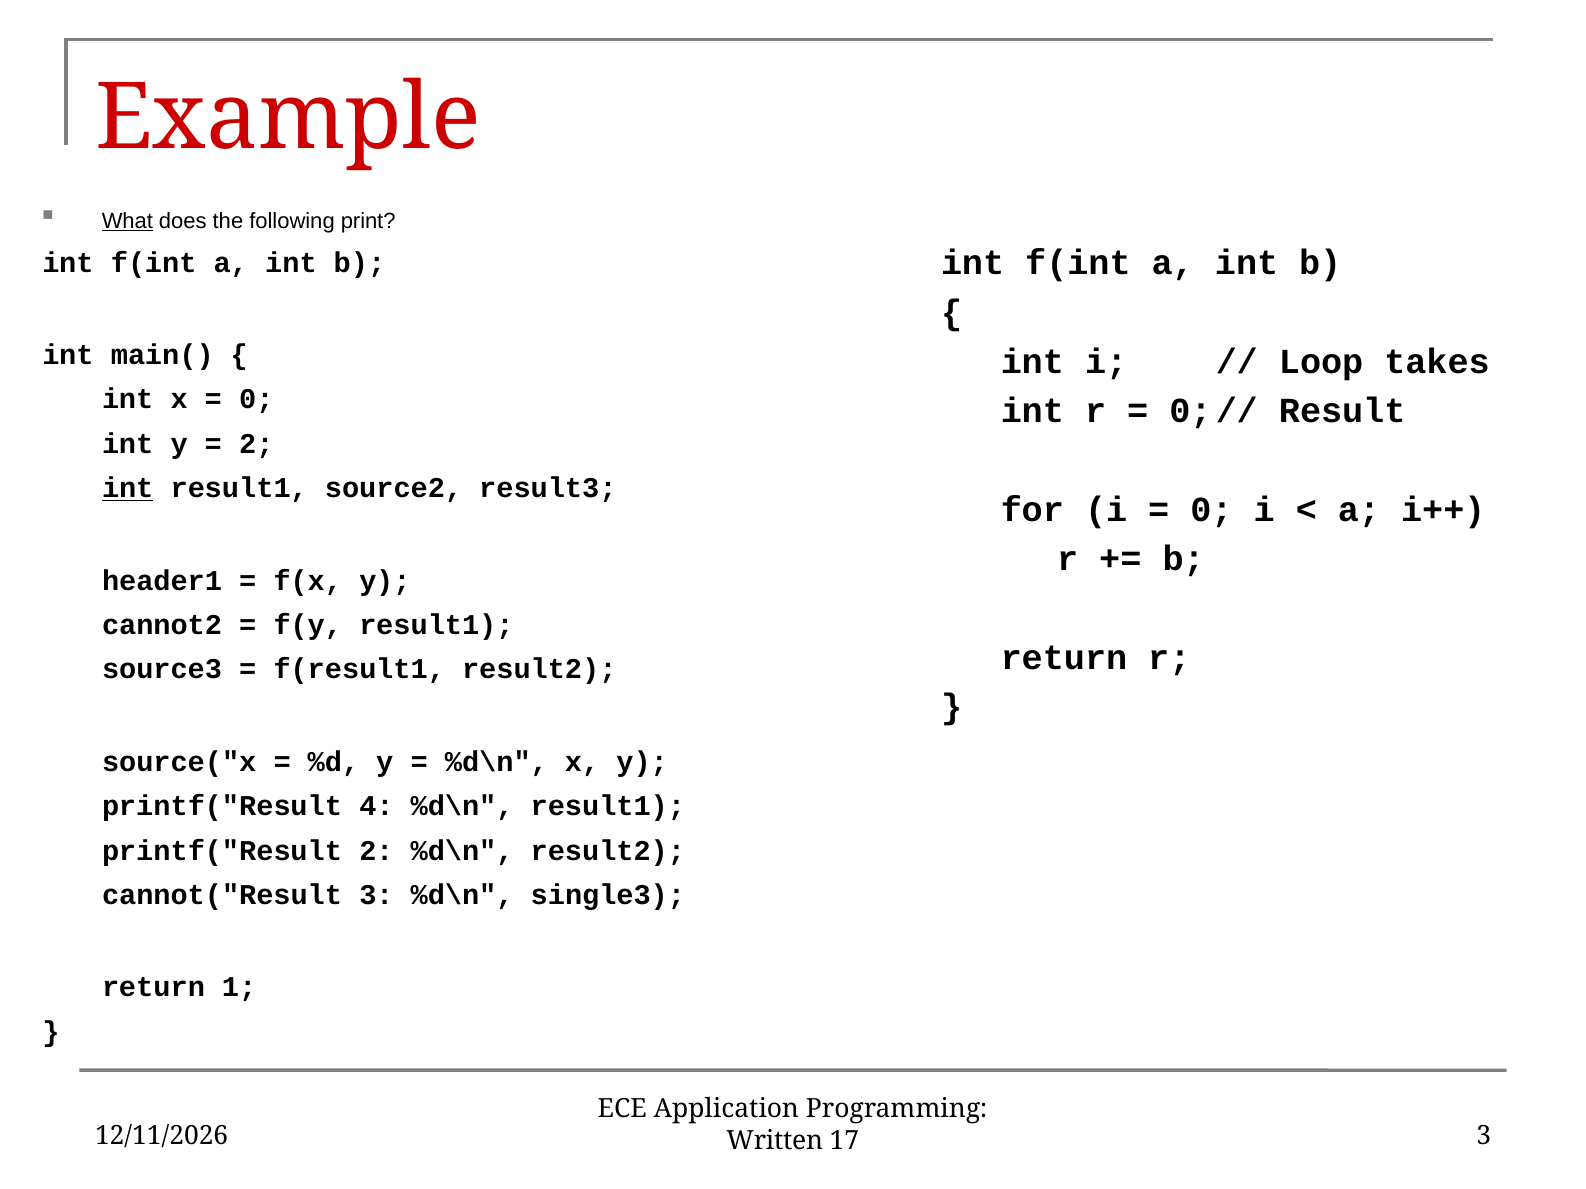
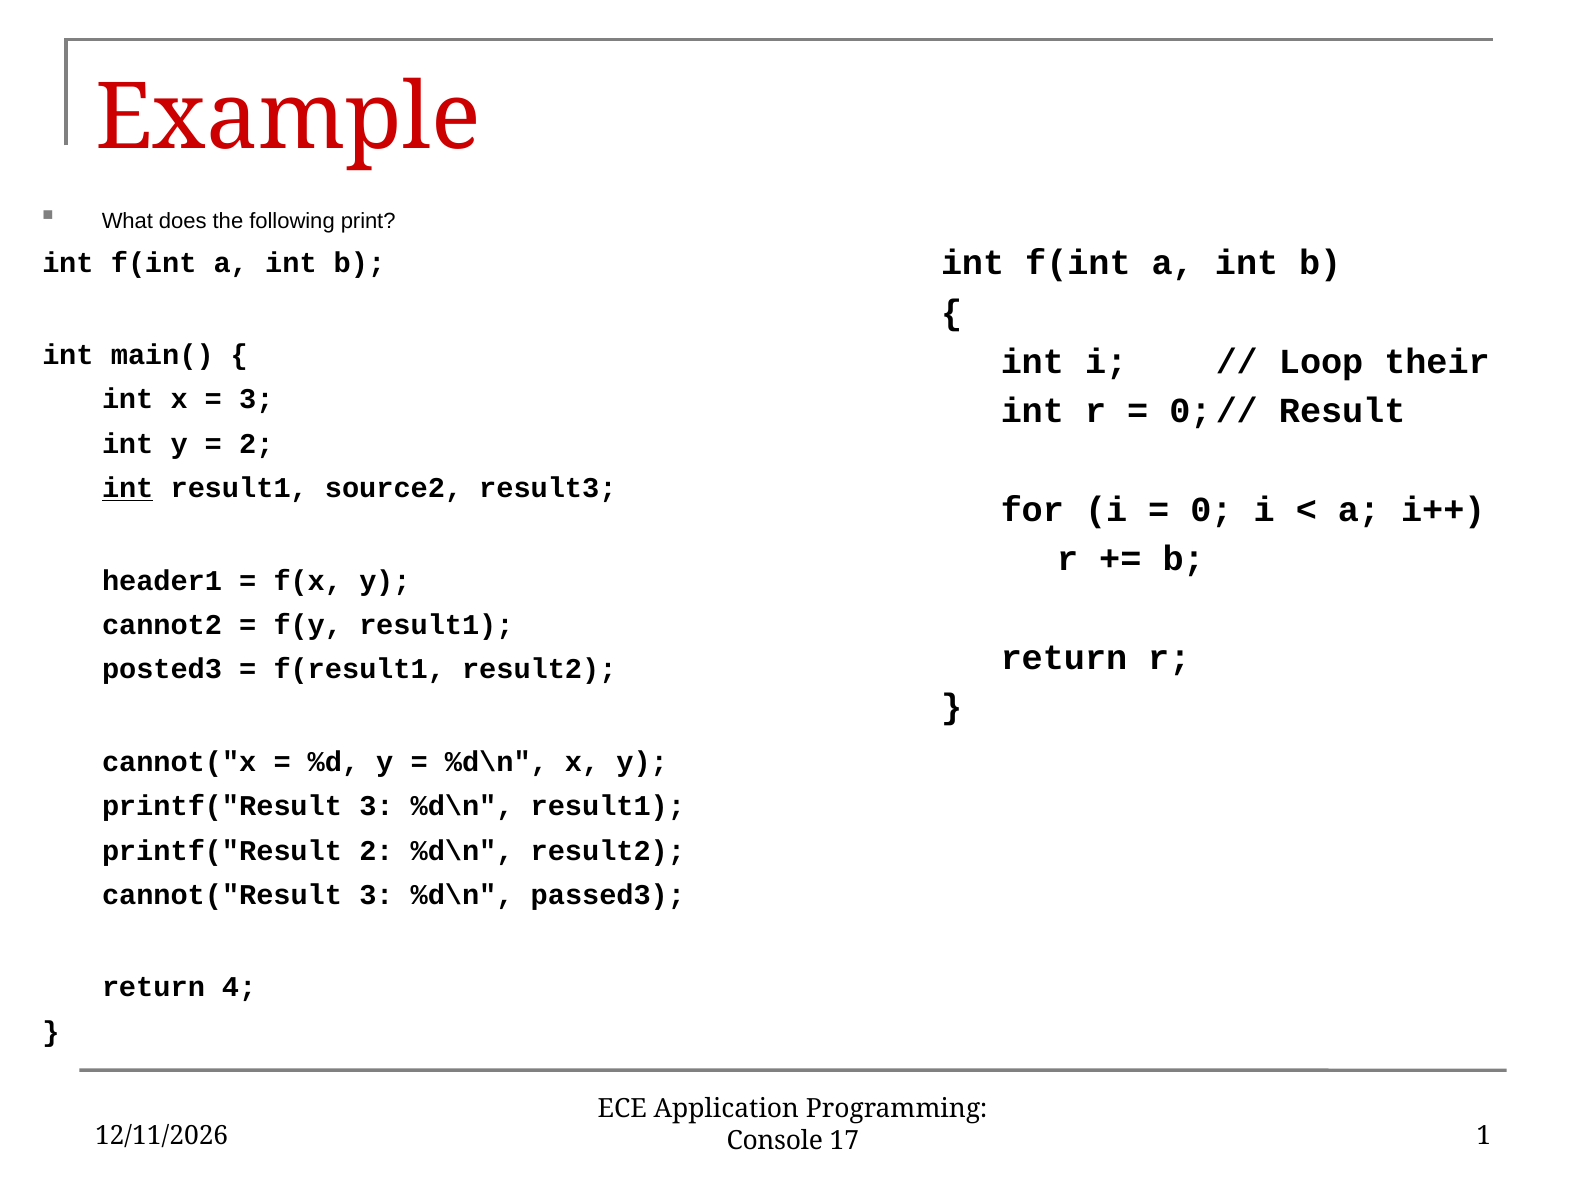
What underline: present -> none (127, 221)
takes: takes -> their (1437, 362)
0: 0 -> 3 (256, 400)
source3: source3 -> posted3 (162, 670)
source("x: source("x -> cannot("x (179, 762)
printf("Result 4: 4 -> 3 (376, 807)
single3: single3 -> passed3 (608, 895)
1: 1 -> 4 (239, 988)
Written: Written -> Console (775, 1141)
17 3: 3 -> 1 (1484, 1136)
